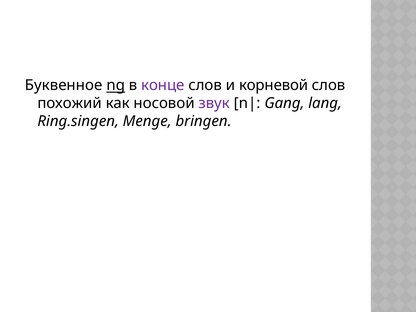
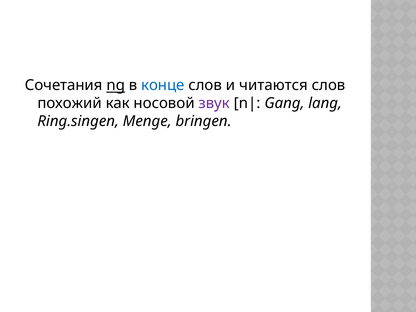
Буквенное: Буквенное -> Сочетания (64, 85)
конце colour: purple -> blue (163, 85)
корневой: корневой -> читаются (274, 85)
